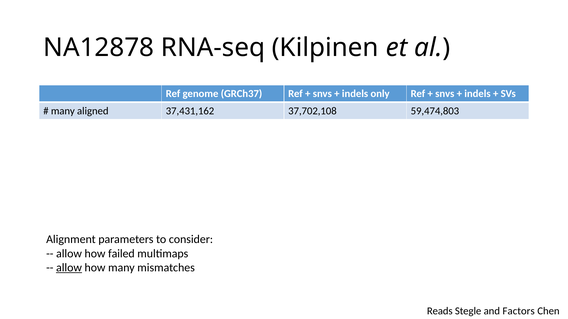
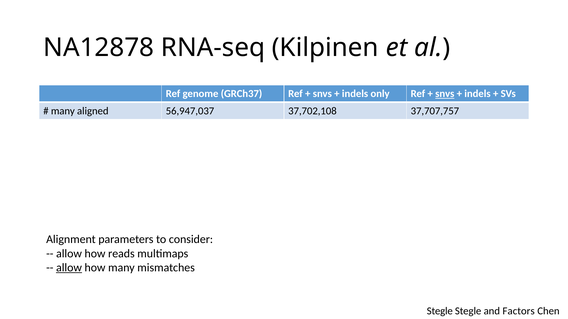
snvs underline: none -> present (445, 94)
37,431,162: 37,431,162 -> 56,947,037 (190, 111)
59,474,803: 59,474,803 -> 37,707,757 (435, 111)
failed: failed -> reads (121, 254)
Reads: Reads -> Stegle (440, 312)
